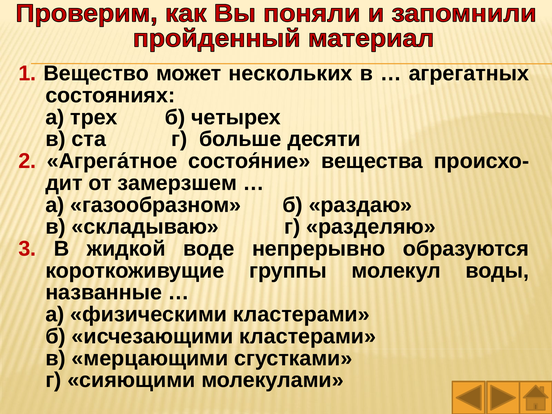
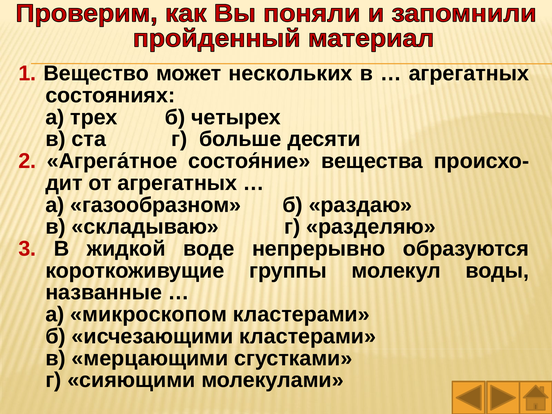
от замерзшем: замерзшем -> агрегатных (177, 183)
физическими: физическими -> микроскопом (149, 314)
